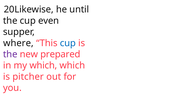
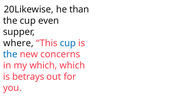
until: until -> than (79, 9)
the colour: purple -> blue (10, 54)
prepared: prepared -> concerns (60, 54)
pitcher: pitcher -> betrays (28, 76)
